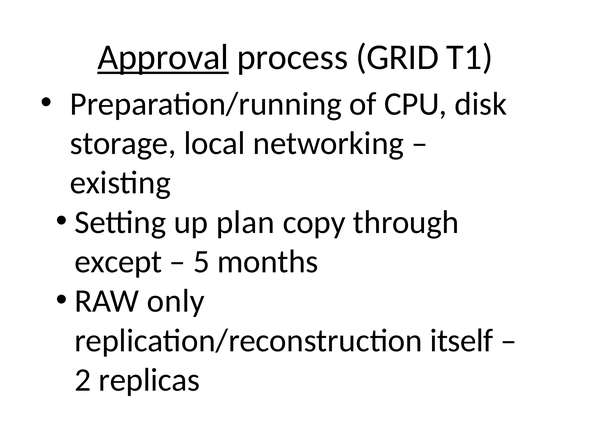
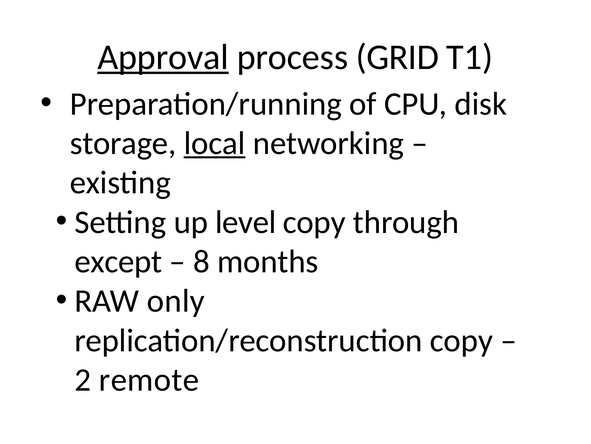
local underline: none -> present (215, 143)
plan: plan -> level (246, 222)
5: 5 -> 8 (201, 261)
replication/reconstruction itself: itself -> copy (461, 340)
replicas: replicas -> remote (149, 379)
